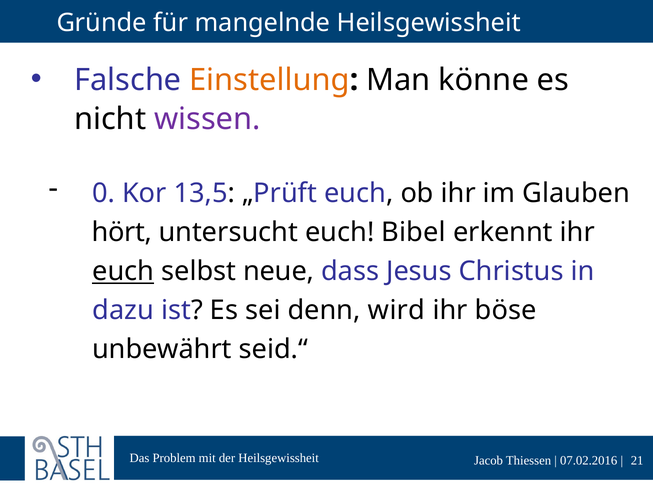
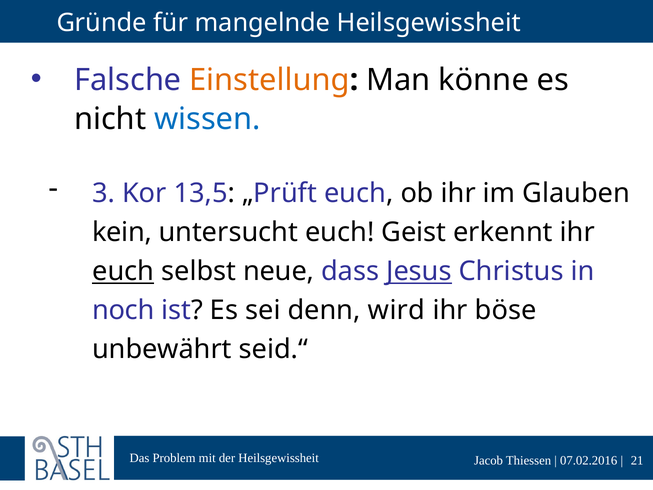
wissen colour: purple -> blue (207, 119)
0: 0 -> 3 (104, 193)
hört: hört -> kein (122, 232)
Bibel: Bibel -> Geist (414, 232)
Jesus underline: none -> present (419, 271)
dazu: dazu -> noch (123, 310)
